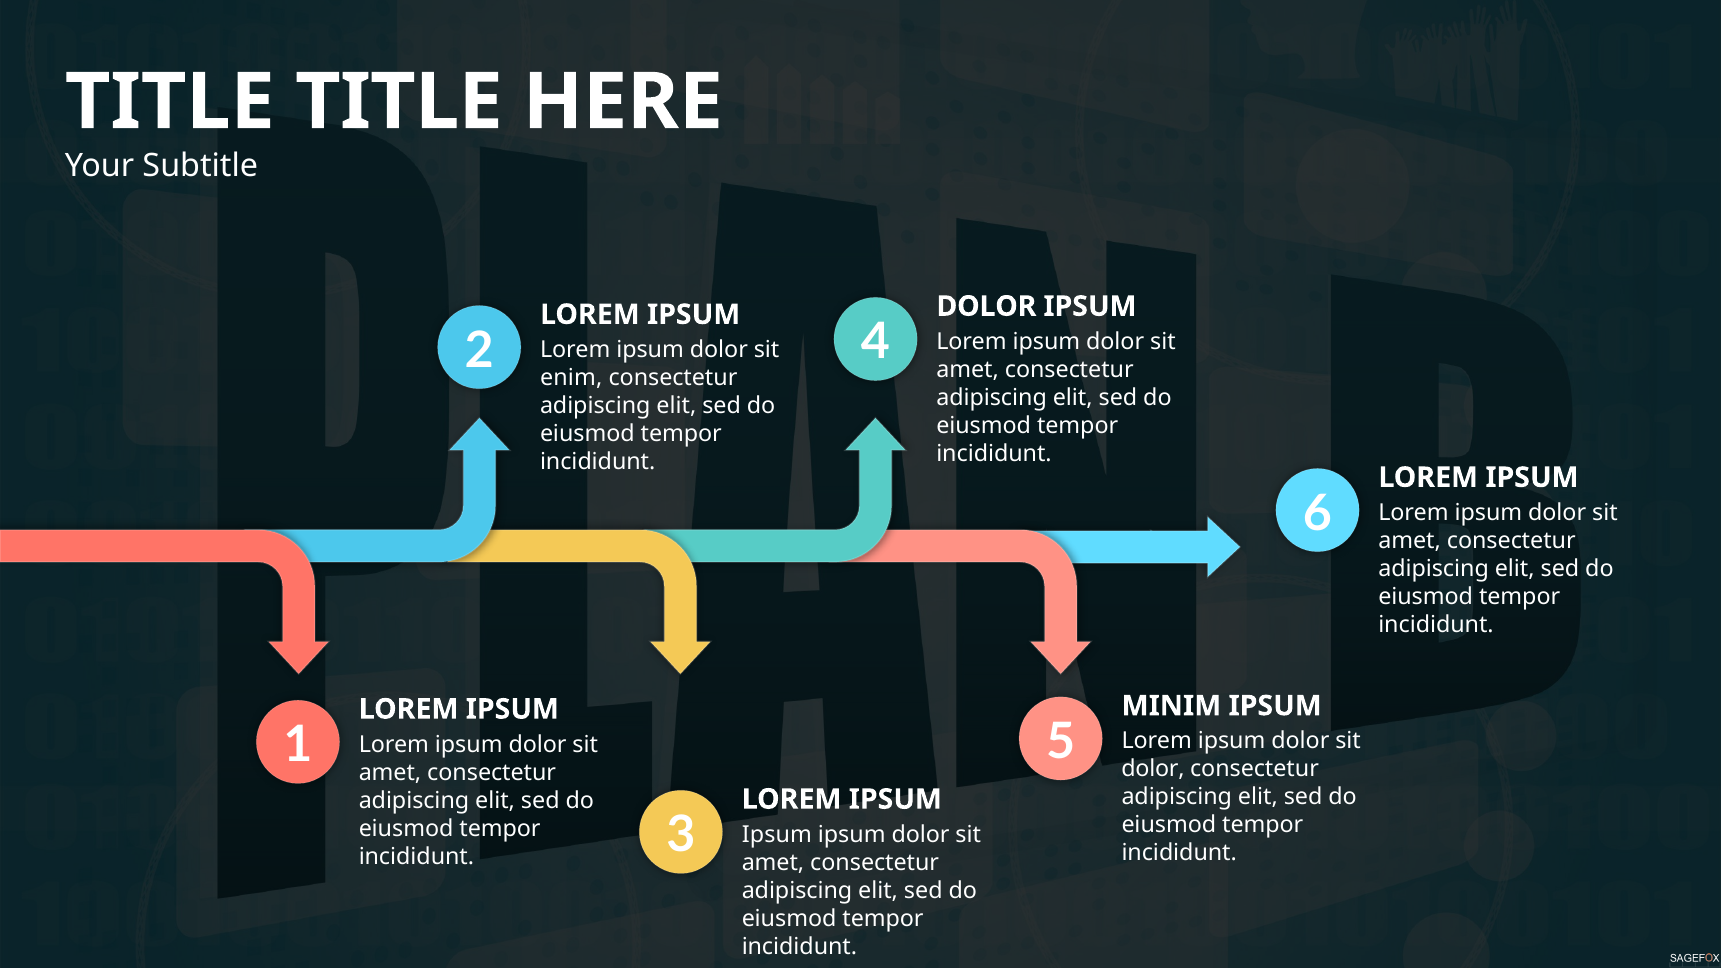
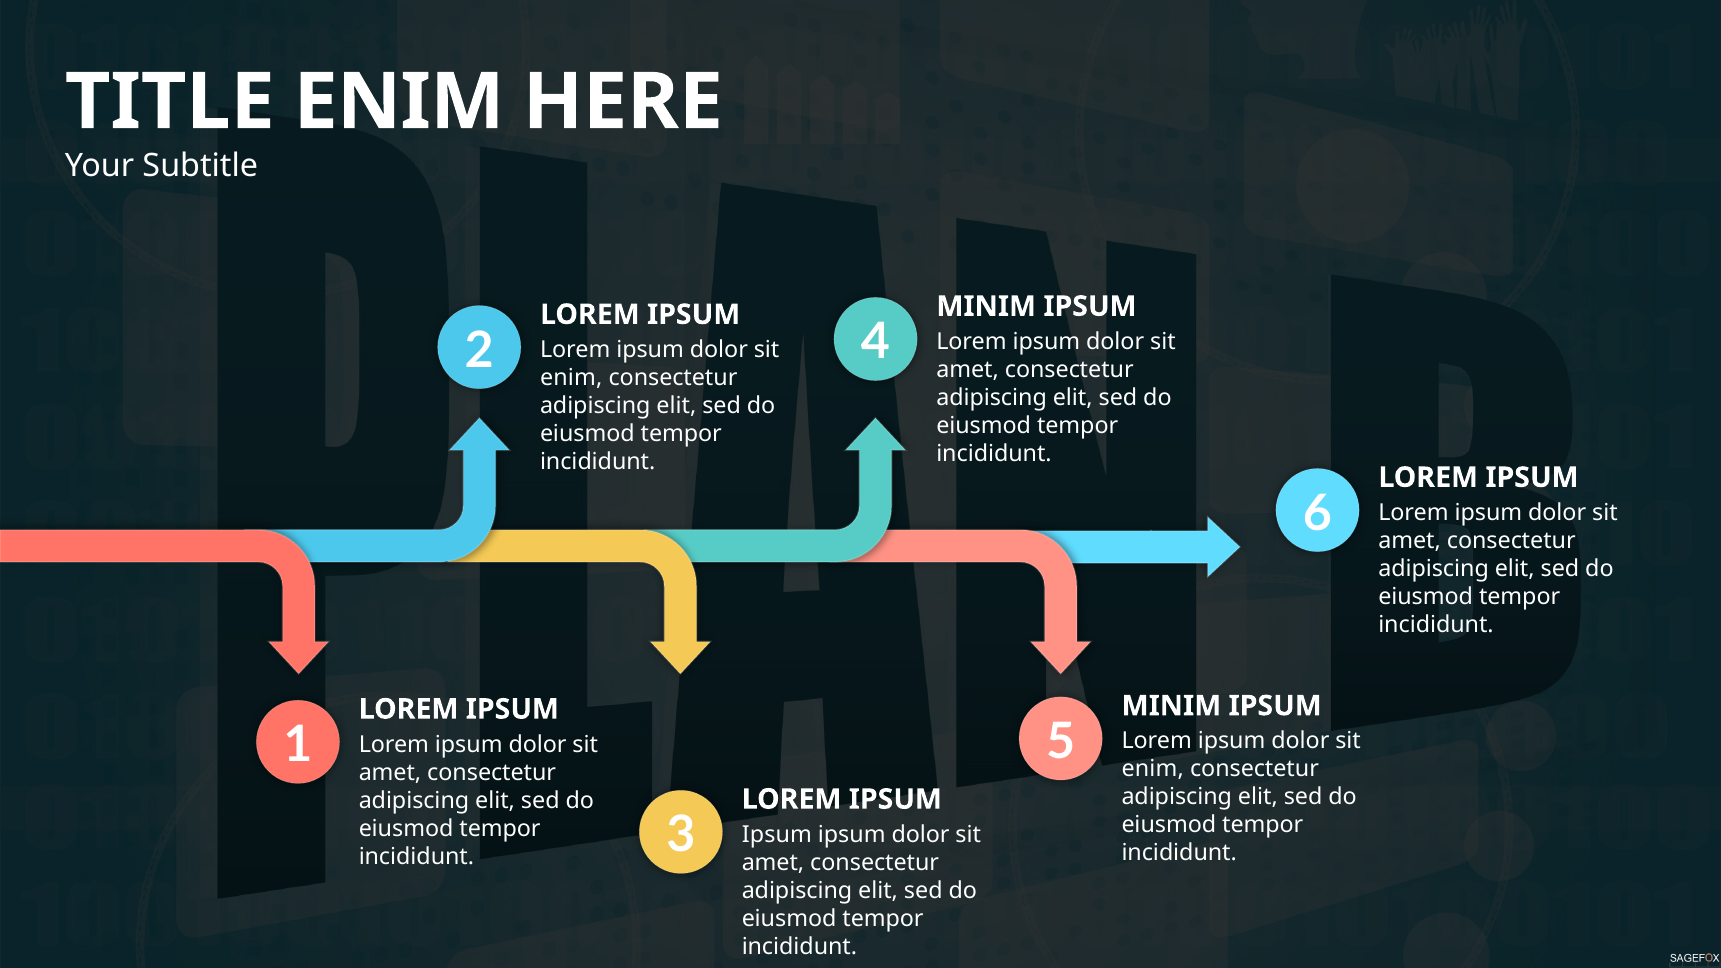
TITLE: TITLE -> ENIM (399, 102)
DOLOR: DOLOR -> MINIM (986, 306)
dolor: dolor -> enim (1153, 769)
